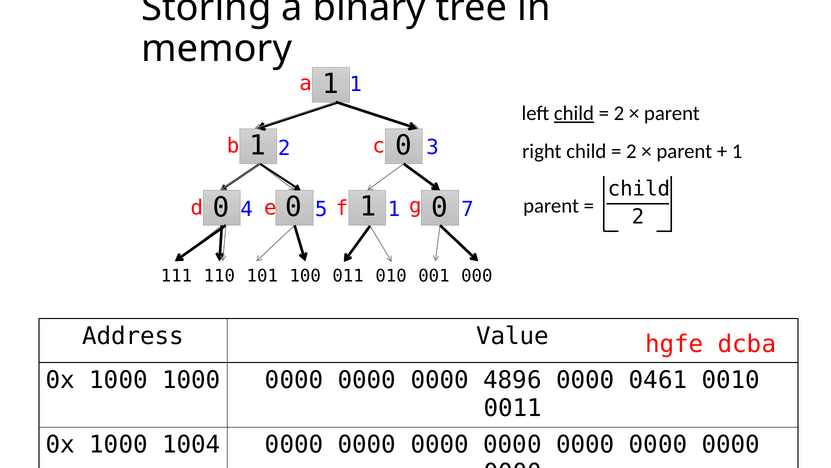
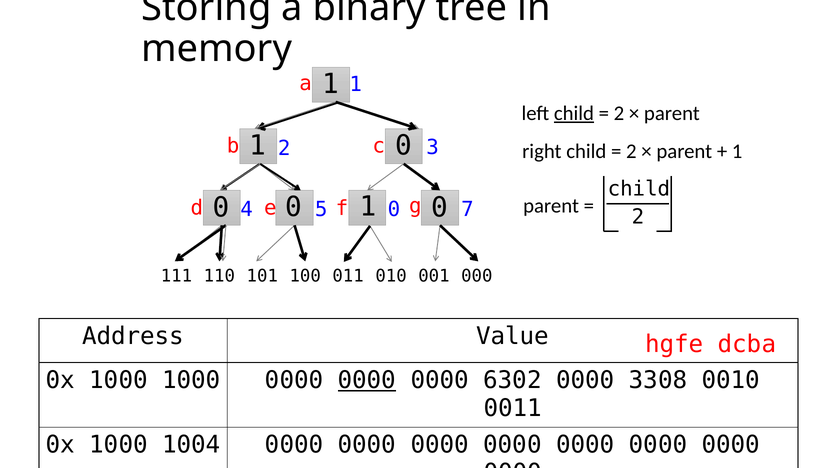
5 1: 1 -> 0 (394, 209)
0000 underline: none -> present (367, 380)
4896: 4896 -> 6302 (513, 380)
0461: 0461 -> 3308 (658, 380)
